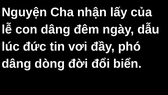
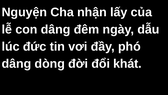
biển: biển -> khát (127, 63)
